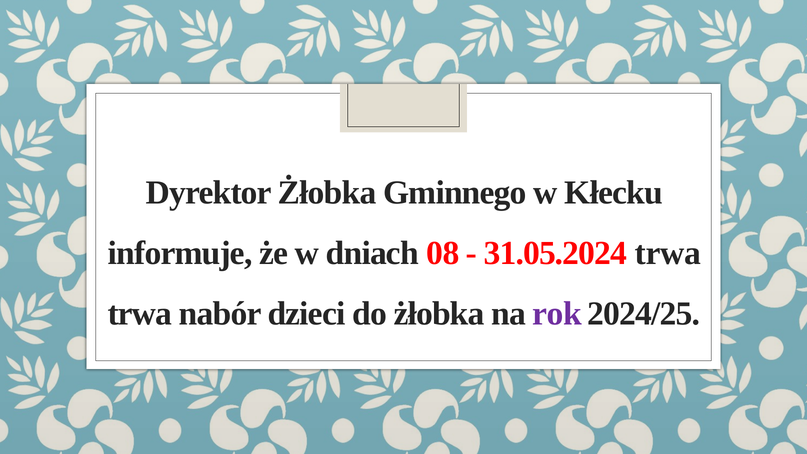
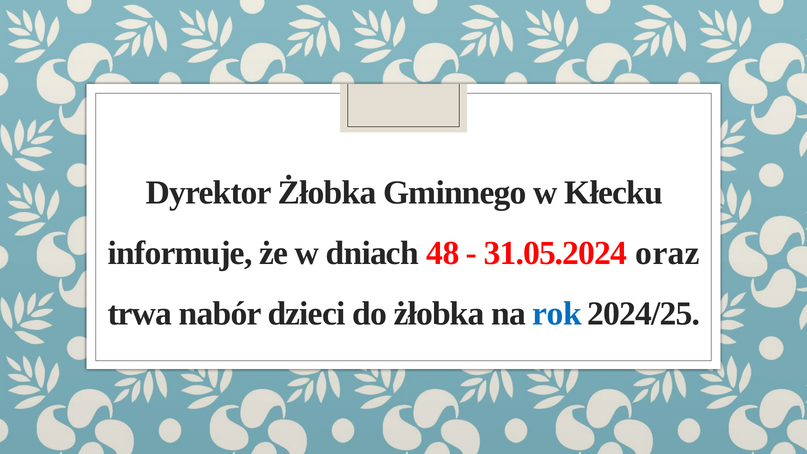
08: 08 -> 48 (443, 253)
31.05.2024 trwa: trwa -> oraz (668, 253)
rok colour: purple -> blue (557, 314)
